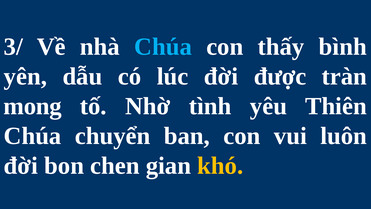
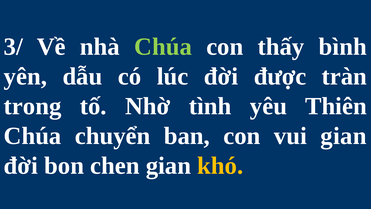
Chúa colour: light blue -> light green (163, 47)
mong: mong -> trong (33, 106)
vui luôn: luôn -> gian (343, 136)
